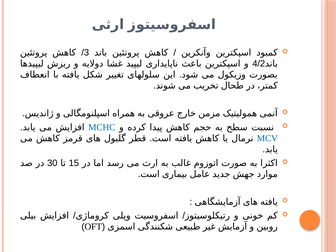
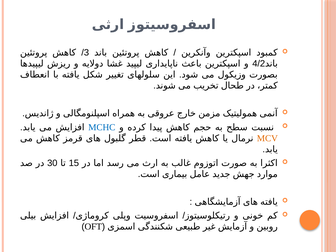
MCV colour: blue -> orange (267, 138)
